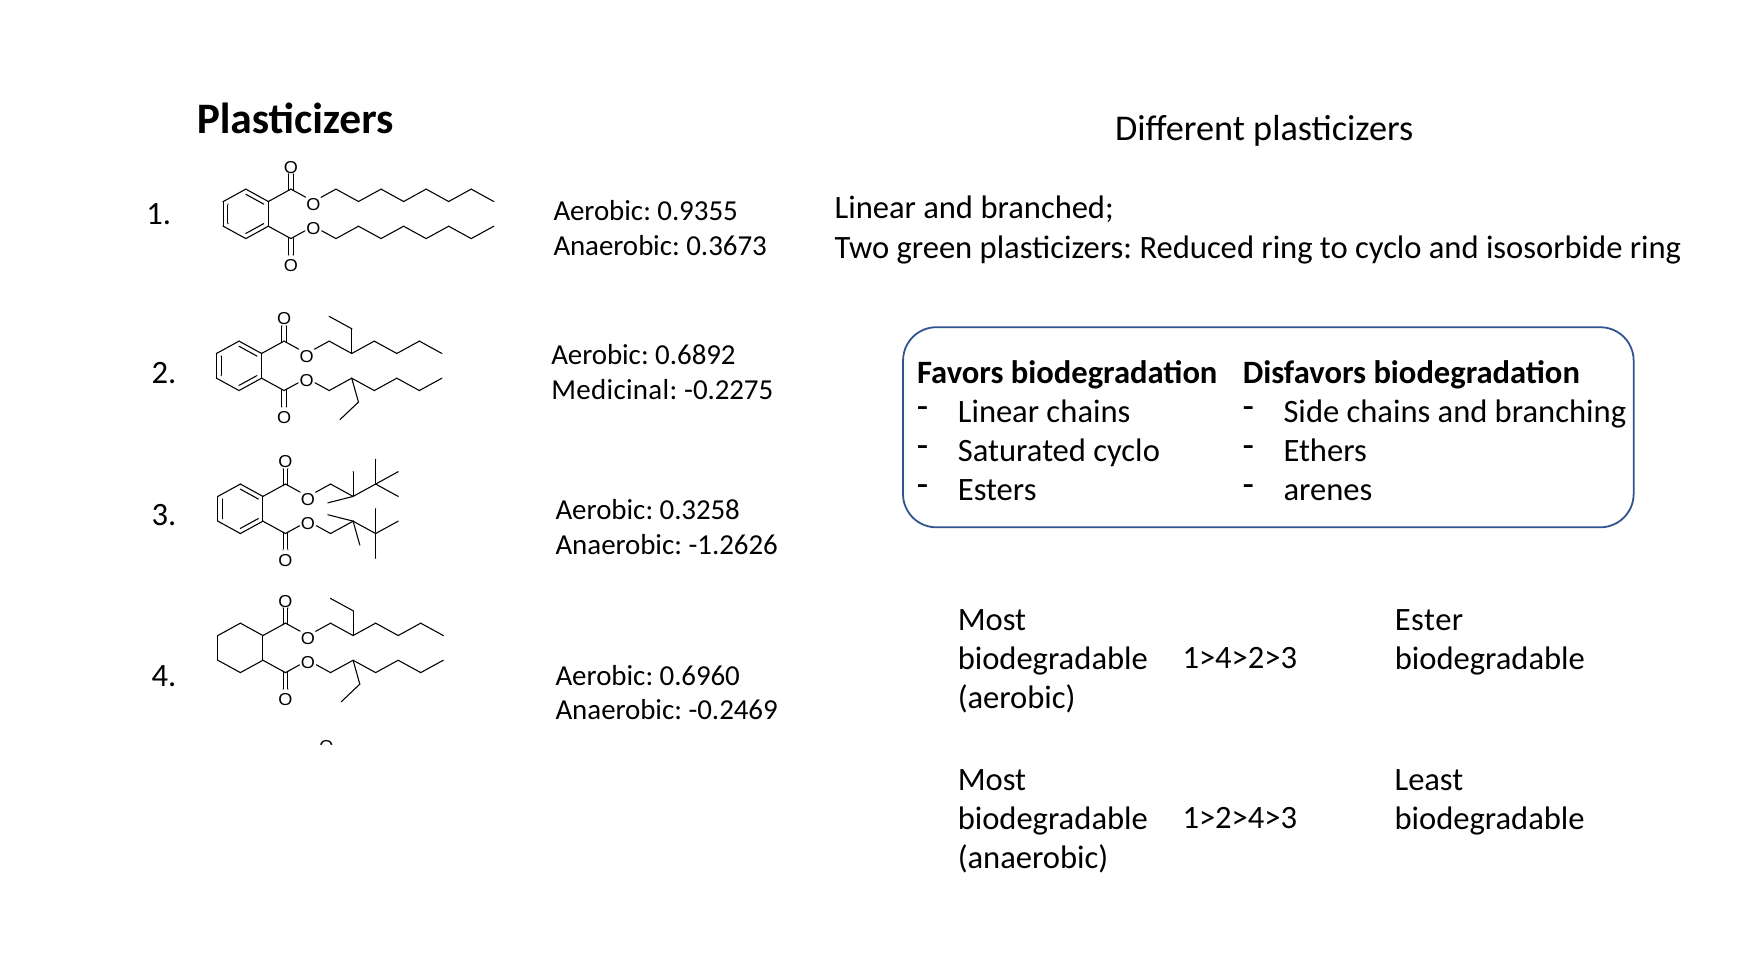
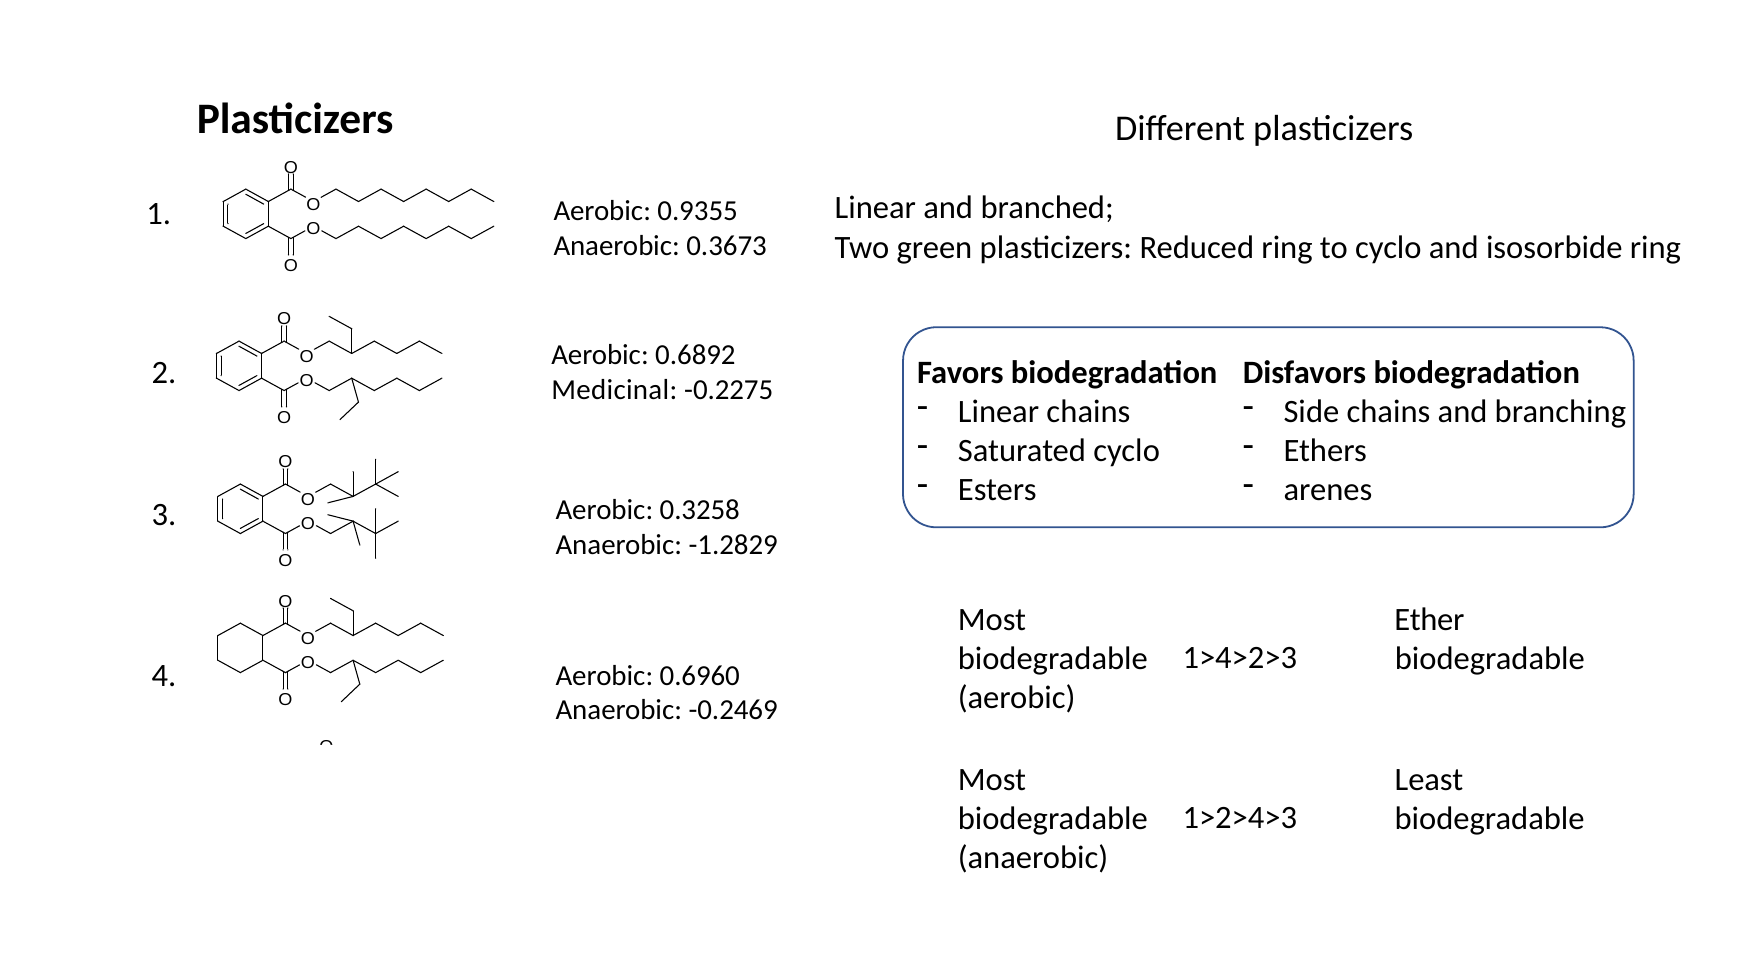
-1.2626: -1.2626 -> -1.2829 (733, 544)
Ester: Ester -> Ether (1429, 619)
